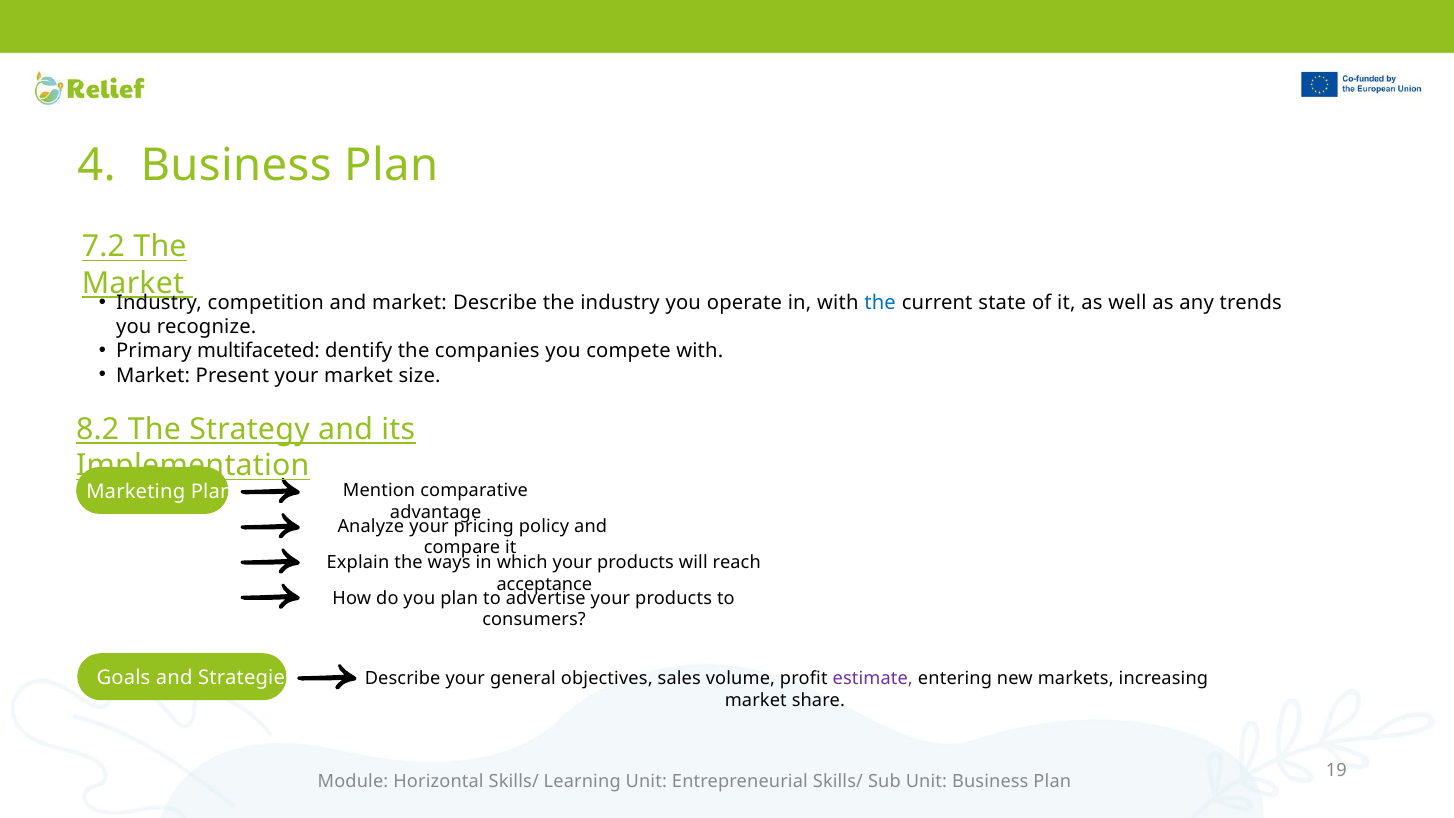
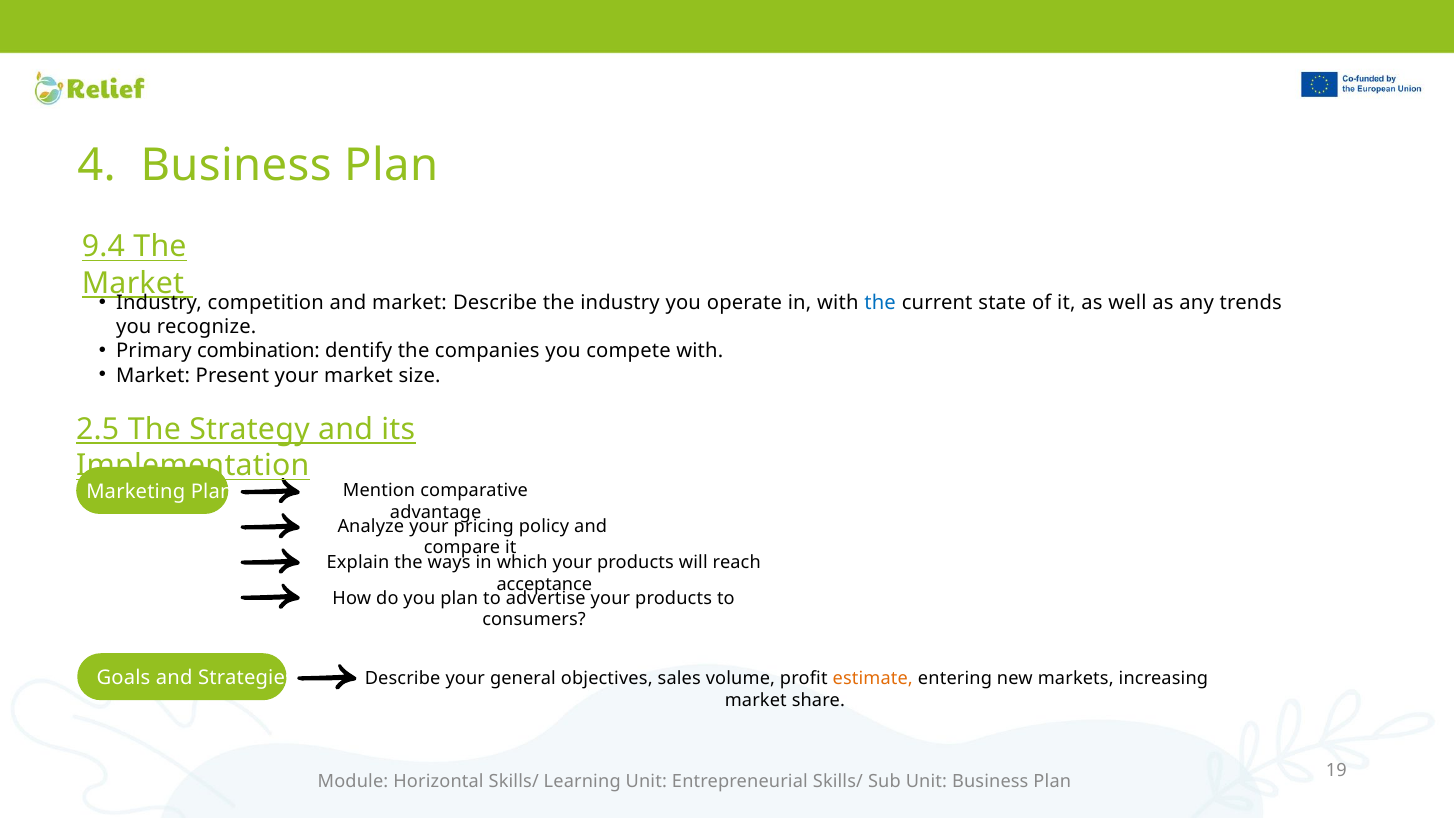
7.2: 7.2 -> 9.4 (103, 247)
multifaceted: multifaceted -> combination (258, 351)
8.2: 8.2 -> 2.5 (98, 429)
estimate colour: purple -> orange (873, 678)
